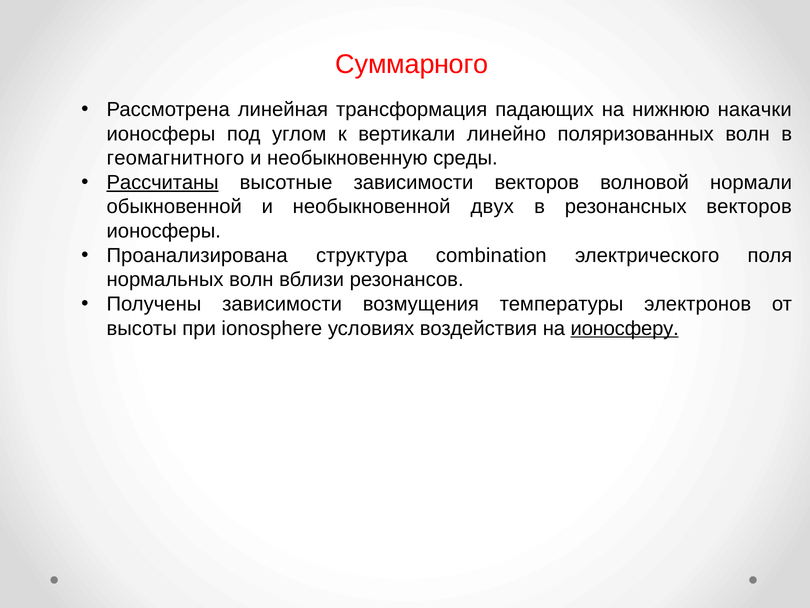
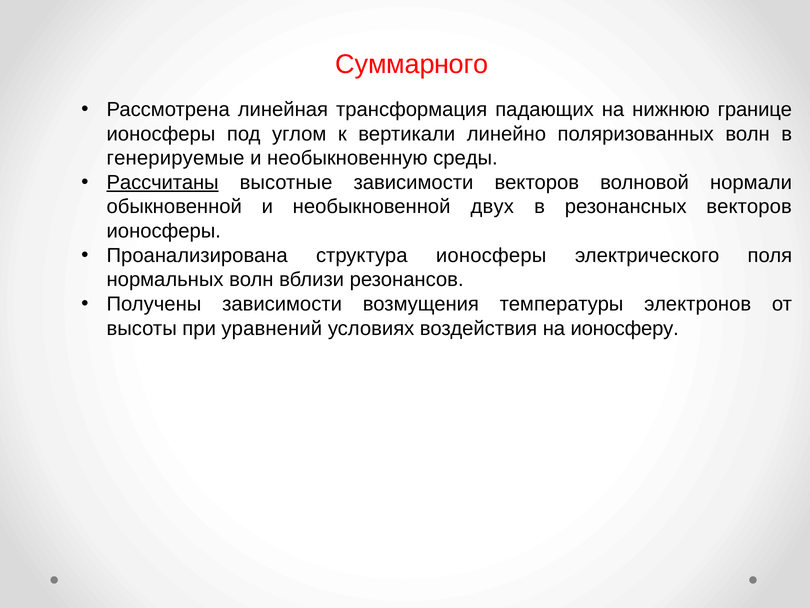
накачки: накачки -> границе (755, 109)
геомагнитного: геомагнитного -> генерируемые (176, 158)
структура combination: combination -> ионосферы (491, 255)
ionosphere: ionosphere -> уравнений (272, 328)
ионосферу underline: present -> none (625, 328)
